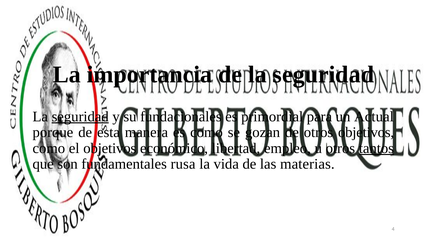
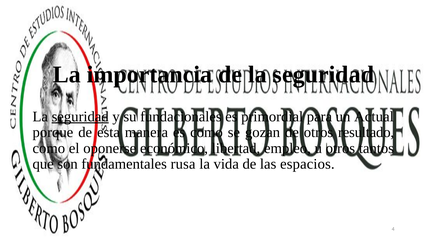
otros objetivos: objetivos -> resultado (366, 132)
el objetivos: objetivos -> oponerse (110, 148)
tantos underline: present -> none (376, 148)
materias: materias -> espacios (307, 164)
